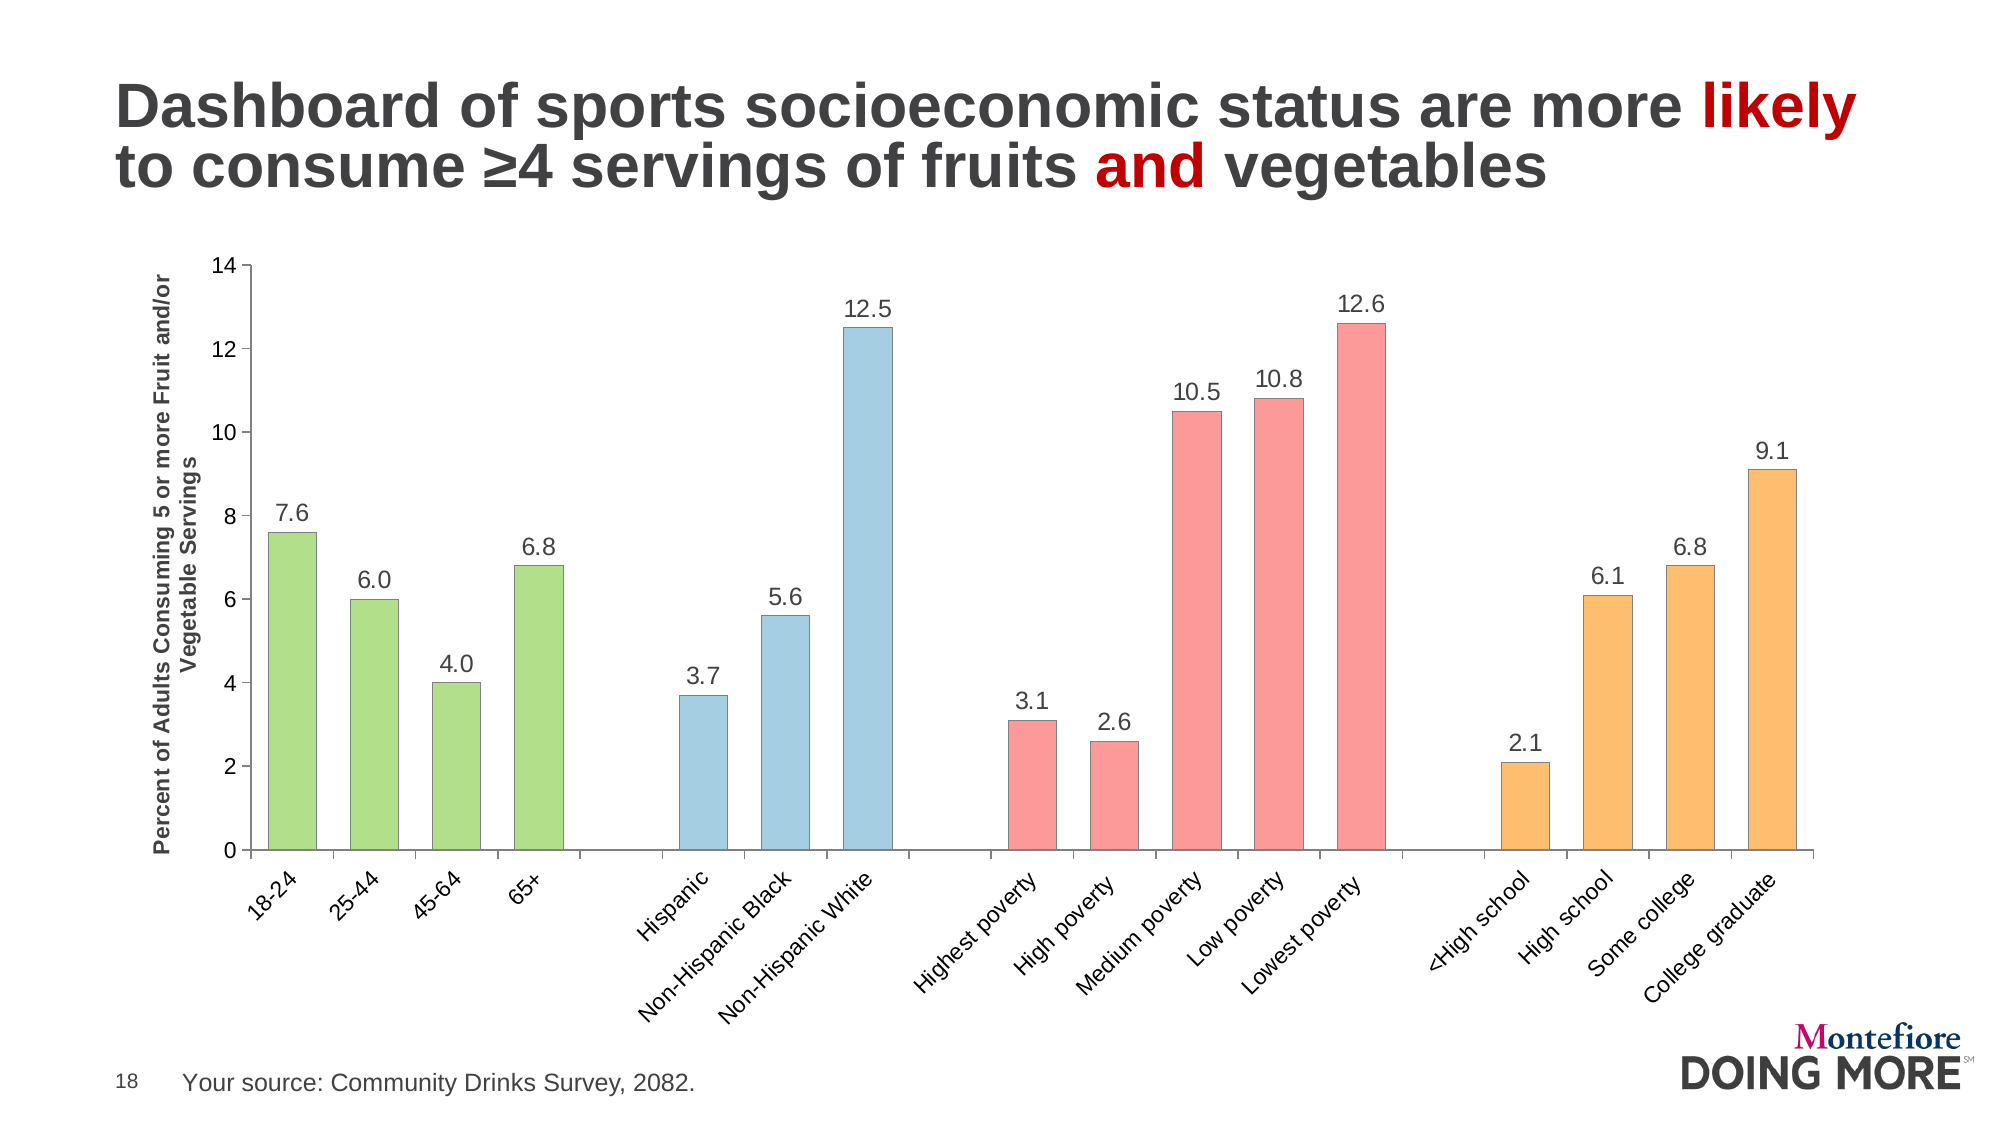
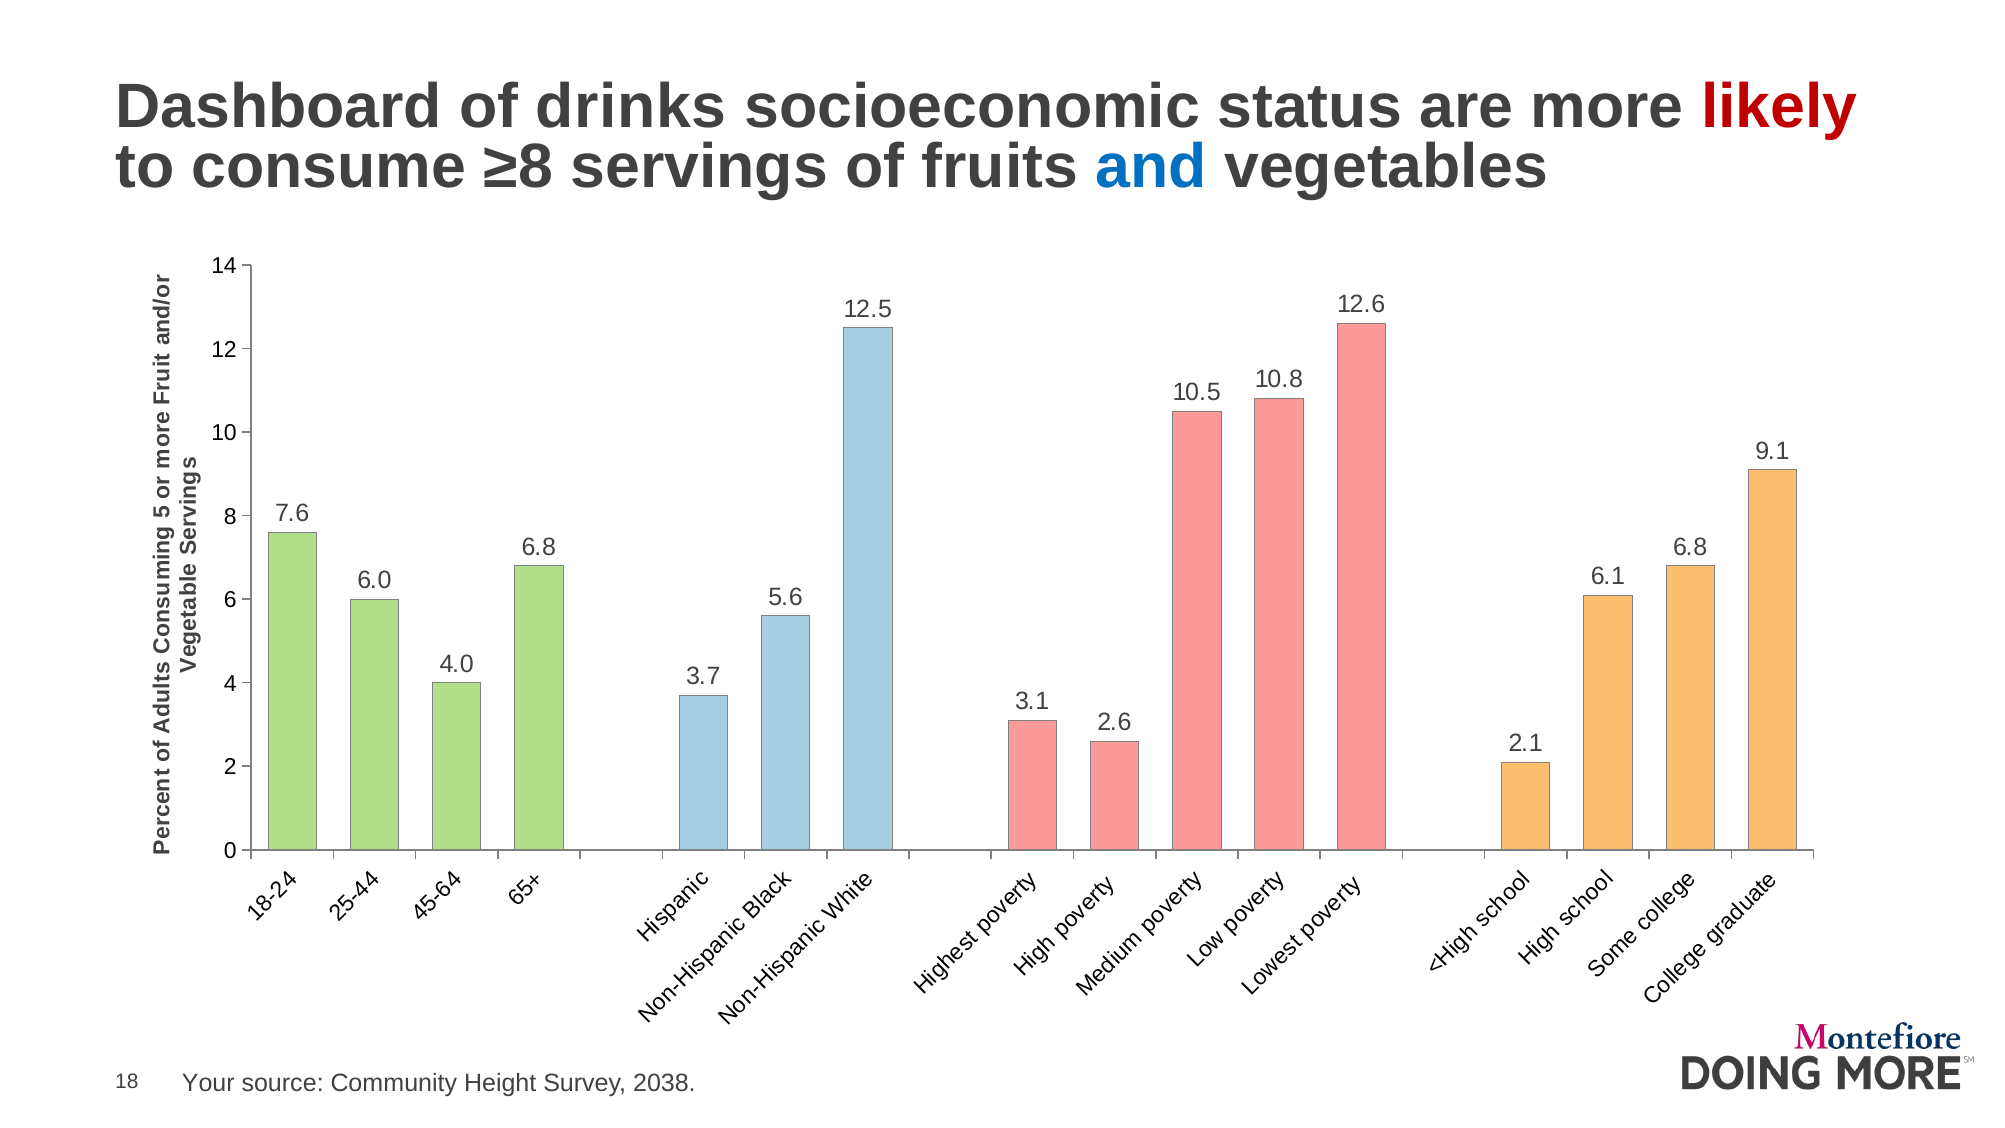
sports: sports -> drinks (631, 106)
≥4: ≥4 -> ≥8 (518, 167)
and colour: red -> blue (1151, 167)
Drinks: Drinks -> Height (500, 1083)
2082: 2082 -> 2038 (664, 1083)
